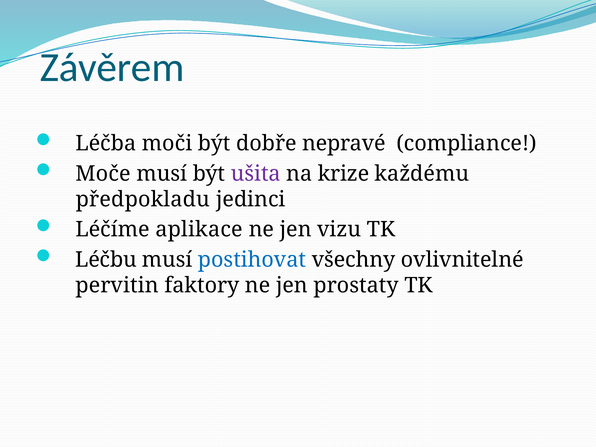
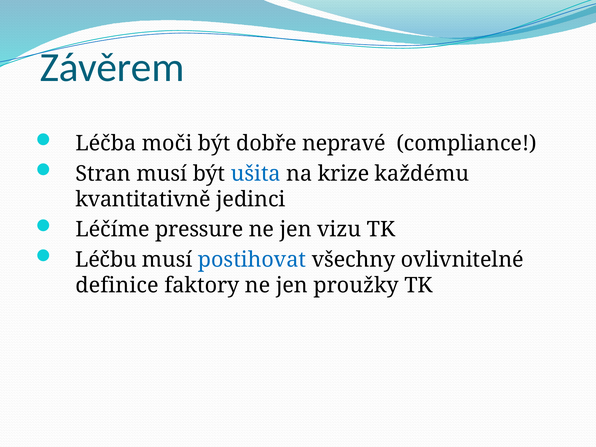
Moče: Moče -> Stran (103, 174)
ušita colour: purple -> blue (256, 174)
předpokladu: předpokladu -> kvantitativně (143, 199)
aplikace: aplikace -> pressure (199, 230)
pervitin: pervitin -> definice (117, 285)
prostaty: prostaty -> proužky (356, 285)
